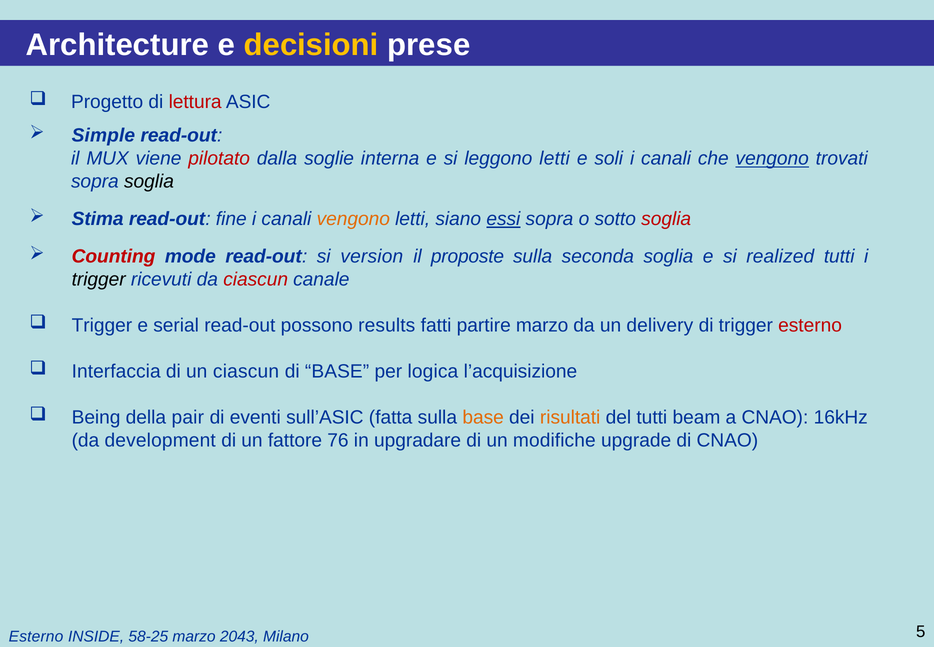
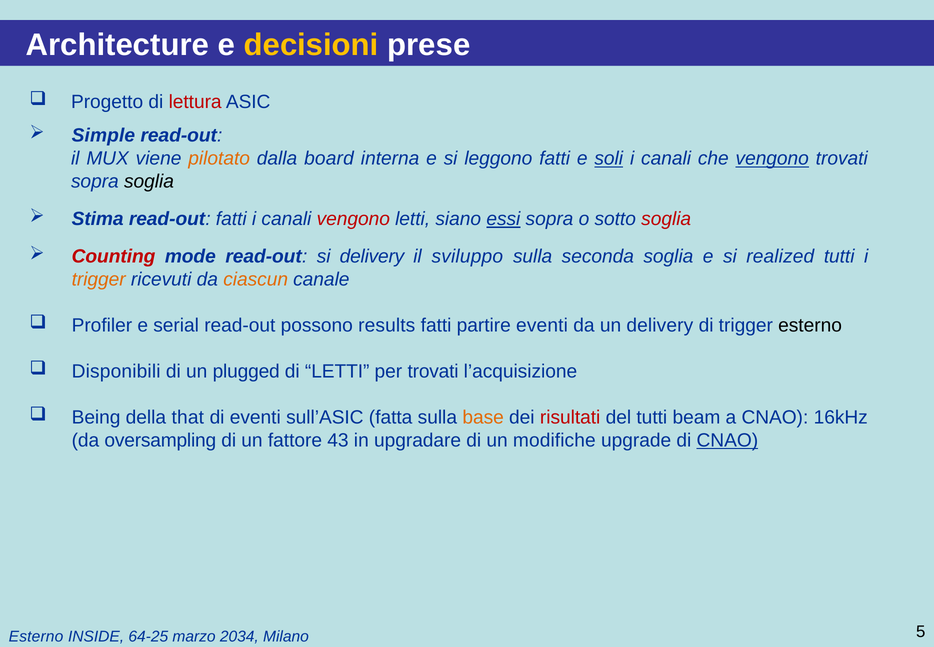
pilotato colour: red -> orange (219, 159)
soglie: soglie -> board (329, 159)
leggono letti: letti -> fatti (555, 159)
soli underline: none -> present (609, 159)
read-out fine: fine -> fatti (231, 219)
vengono colour: orange -> red (353, 219)
si version: version -> delivery (372, 256)
proposte: proposte -> sviluppo (467, 256)
trigger colour: black -> orange (99, 279)
ciascun colour: red -> orange (256, 279)
Trigger: Trigger -> Profiler (102, 325)
partire marzo: marzo -> eventi (542, 325)
esterno colour: red -> black (810, 325)
Interfaccia: Interfaccia -> Disponibili (116, 371)
un ciascun: ciascun -> plugged (246, 371)
di BASE: BASE -> LETTI (337, 371)
per logica: logica -> trovati (433, 371)
pair: pair -> that (188, 417)
risultati colour: orange -> red (570, 417)
development: development -> oversampling (160, 440)
76: 76 -> 43 (338, 440)
CNAO underline: none -> present (727, 440)
58-25: 58-25 -> 64-25 (148, 636)
2043: 2043 -> 2034 (239, 636)
